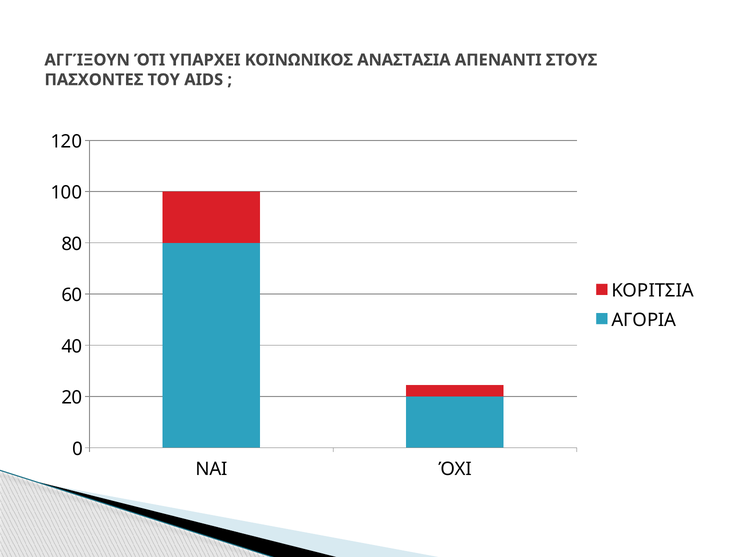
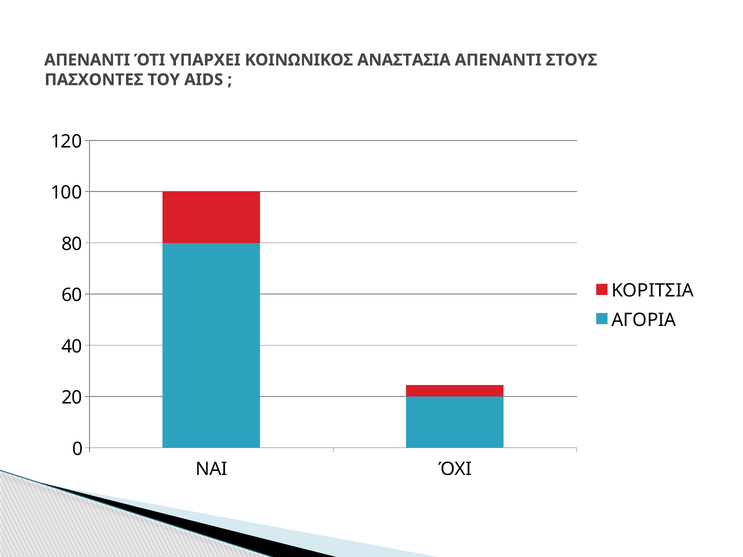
ΑΓΓΊΞΟΥΝ: ΑΓΓΊΞΟΥΝ -> ΑΠΕΝΑΝΤΙ (87, 60)
